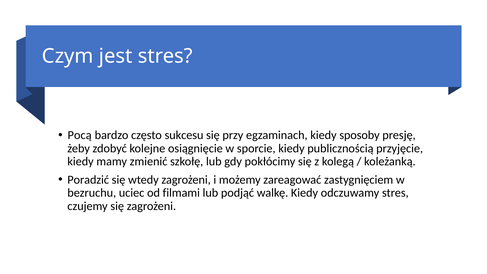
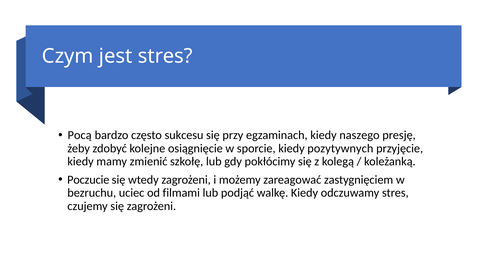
sposoby: sposoby -> naszego (359, 135)
publicznością: publicznością -> pozytywnych (340, 148)
Poradzić: Poradzić -> Poczucie (88, 180)
